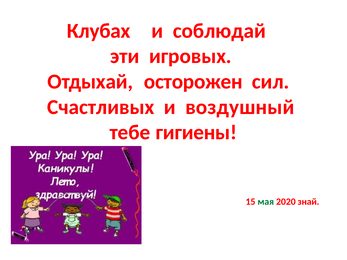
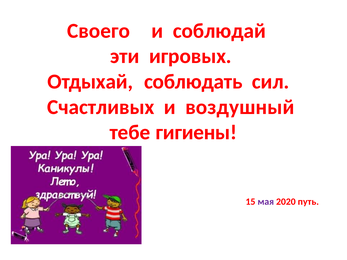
Клубах: Клубах -> Своего (99, 31)
осторожен: осторожен -> соблюдать (193, 82)
мая colour: green -> purple (266, 202)
знай: знай -> путь (308, 202)
